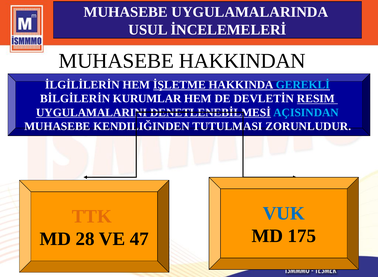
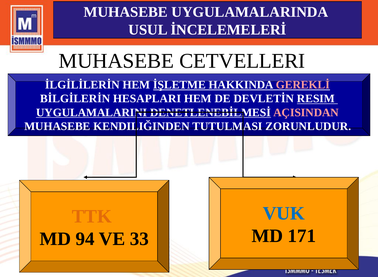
HAKKINDAN: HAKKINDAN -> CETVELLERI (242, 61)
GEREKLİ colour: light blue -> pink (303, 85)
KURUMLAR: KURUMLAR -> HESAPLARI (147, 99)
AÇISINDAN colour: light blue -> pink (306, 112)
175: 175 -> 171 (302, 236)
28: 28 -> 94 (85, 239)
47: 47 -> 33 (139, 239)
